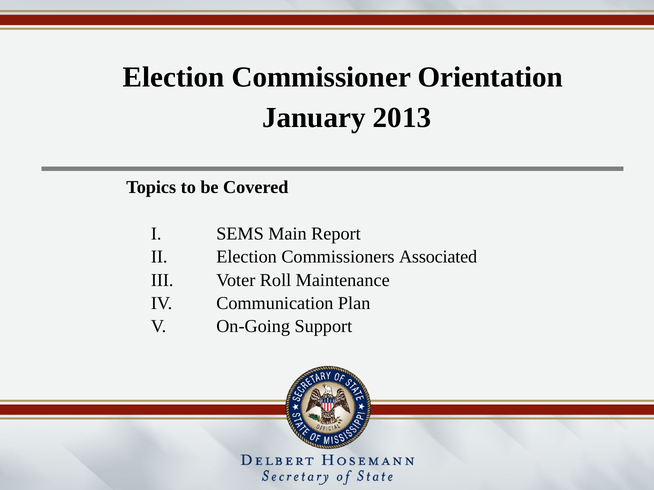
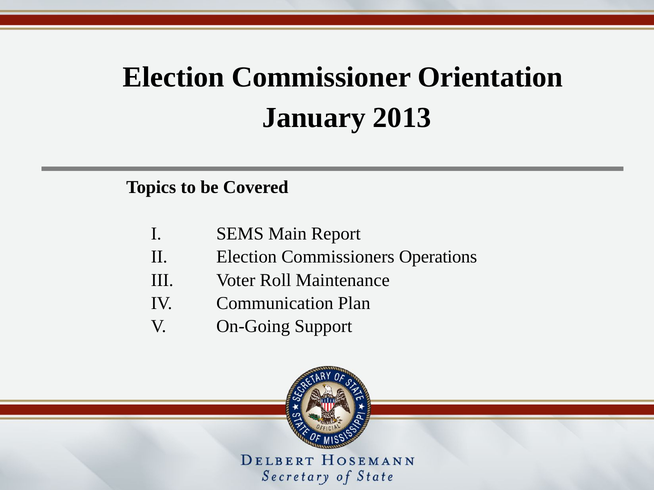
Associated: Associated -> Operations (438, 257)
